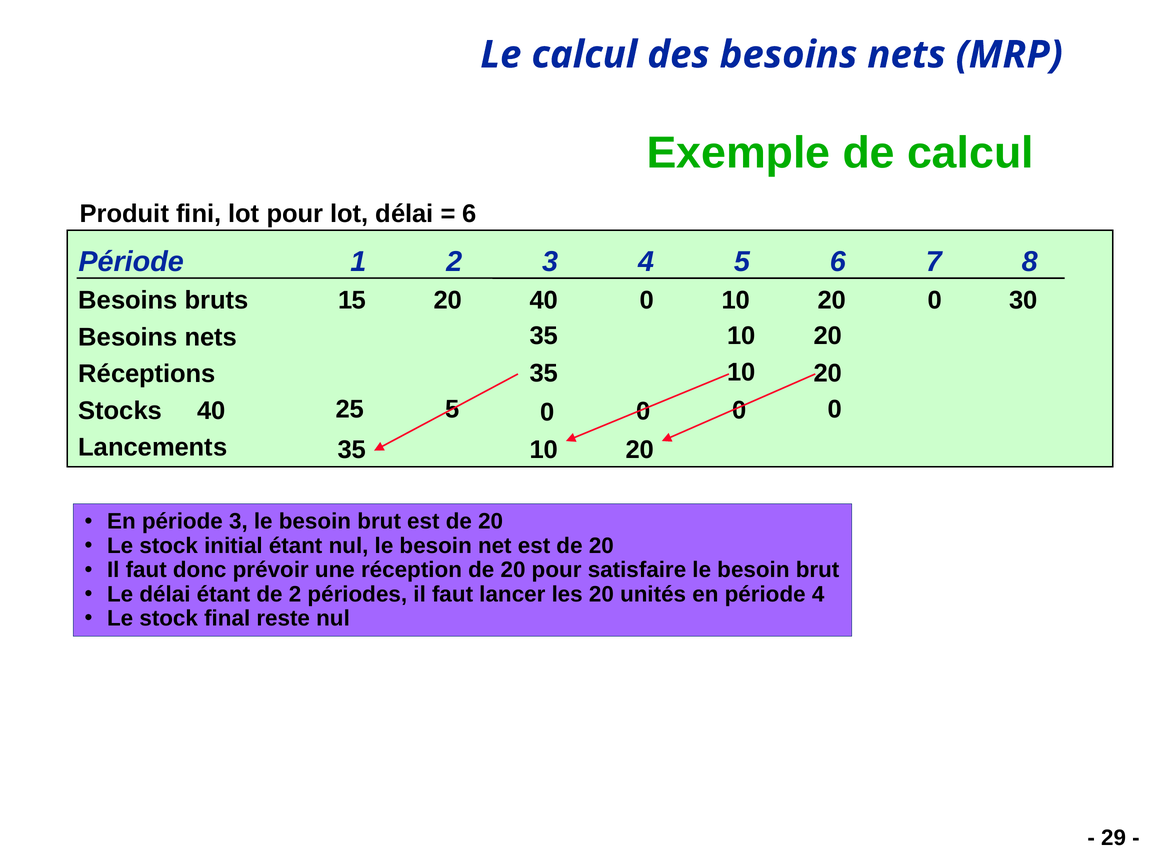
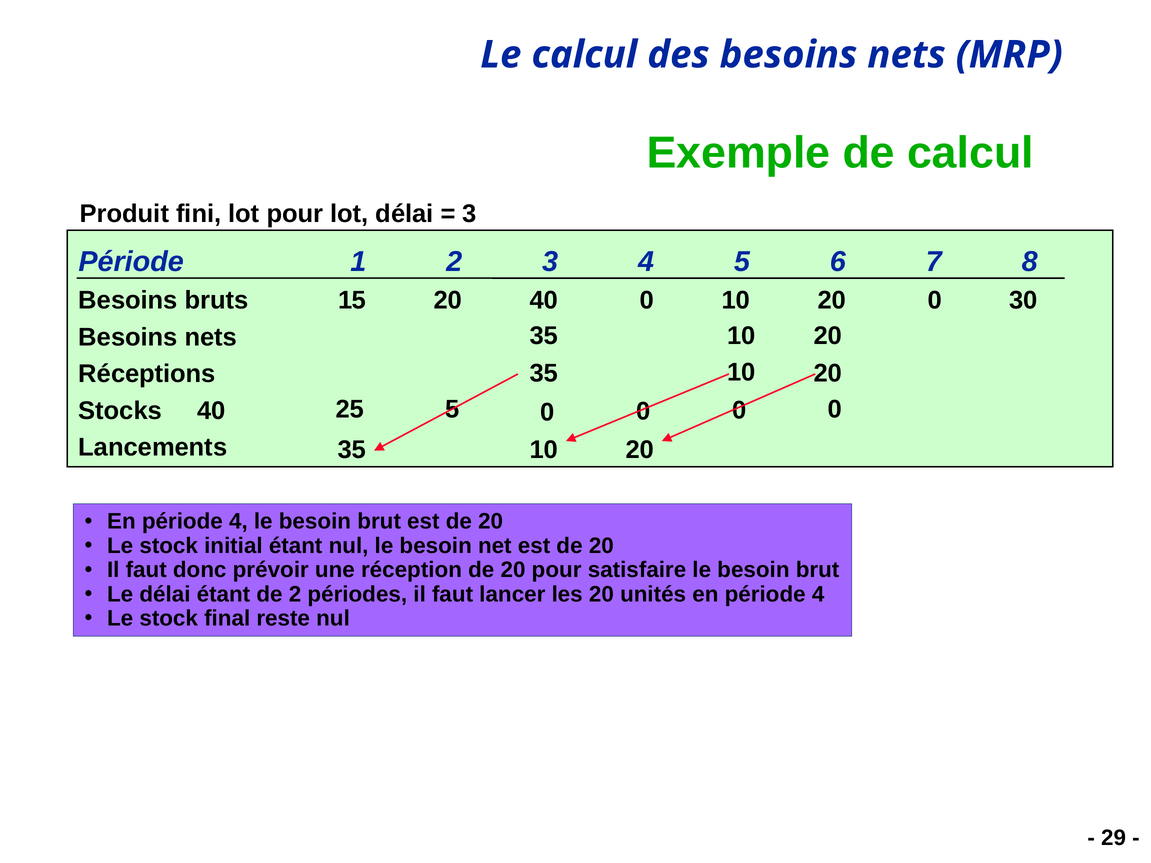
6: 6 -> 3 (470, 214)
3: 3 -> 4 (238, 522)
